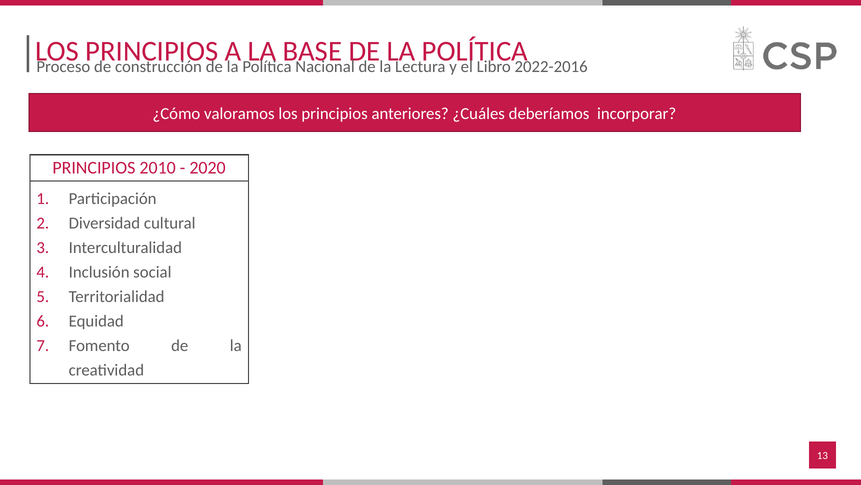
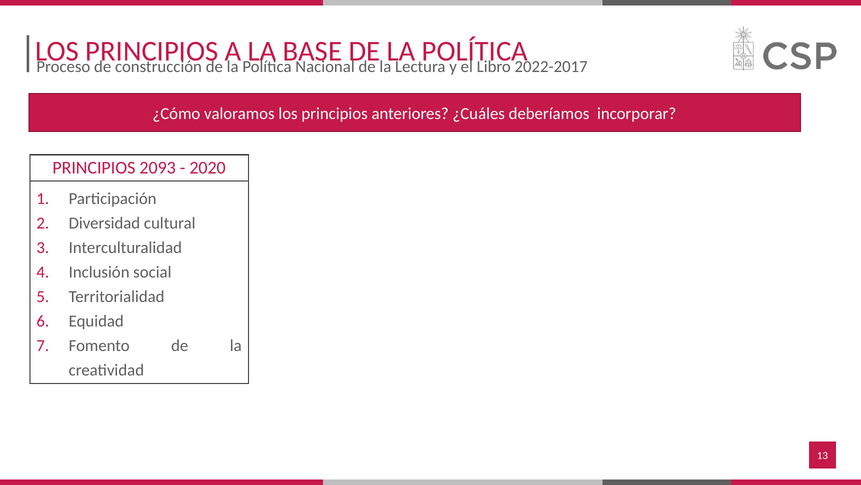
2022-2016: 2022-2016 -> 2022-2017 (551, 67)
2010: 2010 -> 2093 (158, 168)
